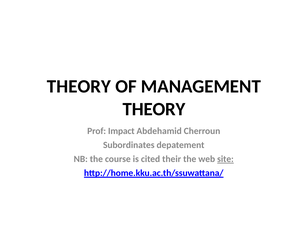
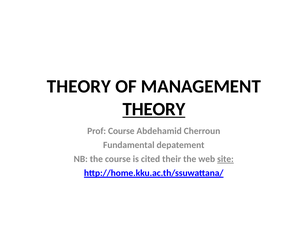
THEORY underline: none -> present (154, 109)
Prof Impact: Impact -> Course (121, 131)
Subordinates: Subordinates -> Fundamental (129, 145)
